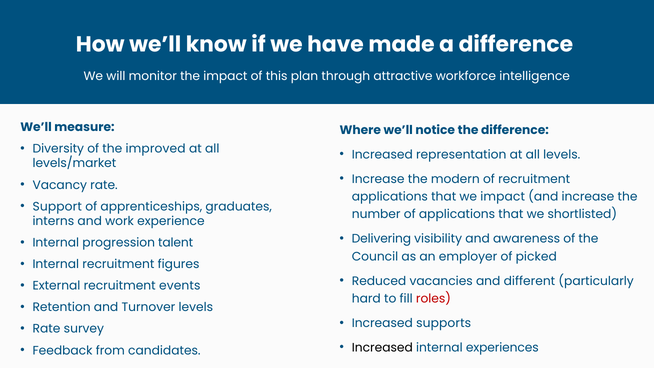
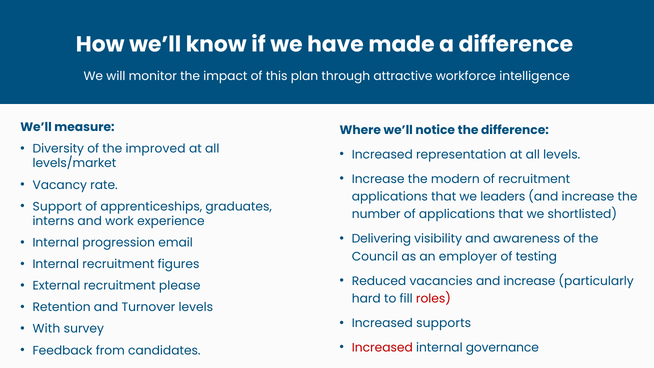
we impact: impact -> leaders (503, 197)
talent: talent -> email (176, 243)
picked: picked -> testing (536, 256)
vacancies and different: different -> increase (530, 281)
events: events -> please (180, 286)
Rate: Rate -> With (46, 329)
Increased colour: black -> red (382, 347)
experiences: experiences -> governance (502, 347)
